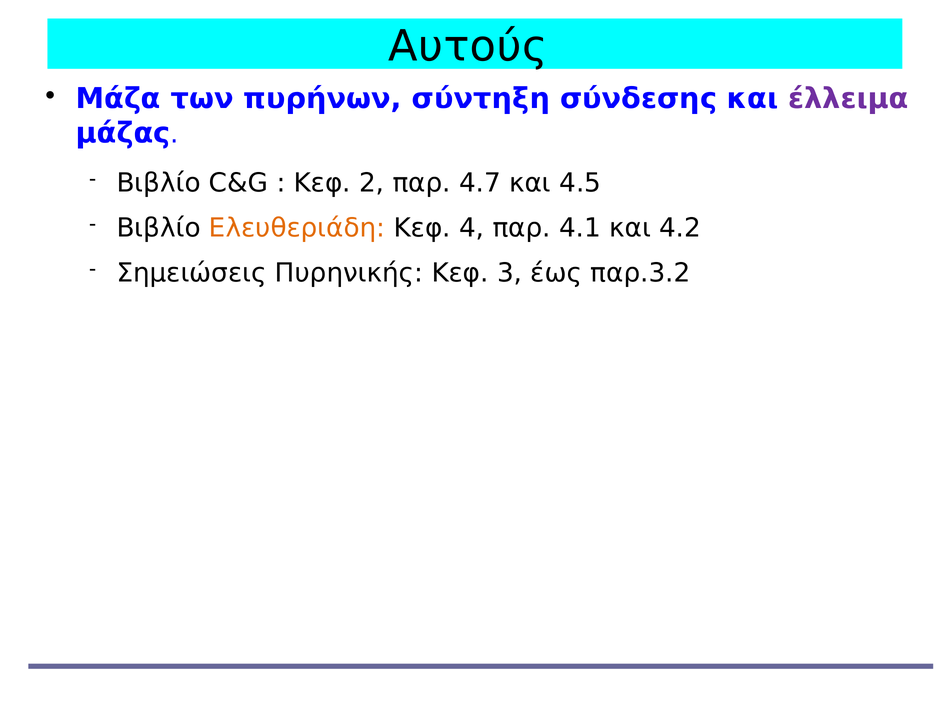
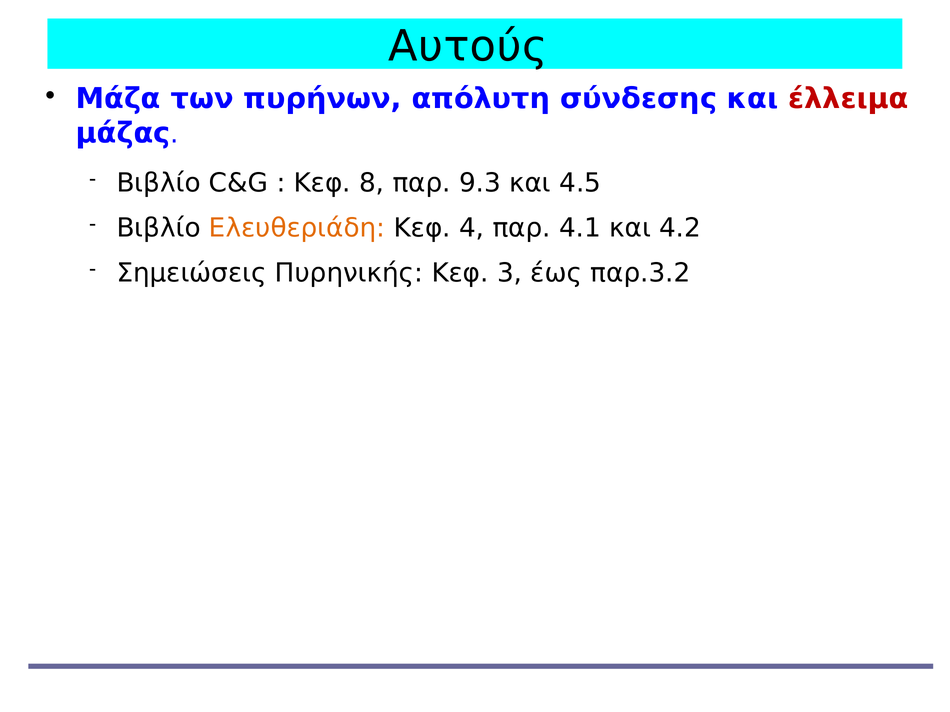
σύντηξη: σύντηξη -> απόλυτη (481, 99)
έλλειμα colour: purple -> red (848, 99)
2: 2 -> 8 (372, 183)
4.7: 4.7 -> 9.3 (480, 183)
